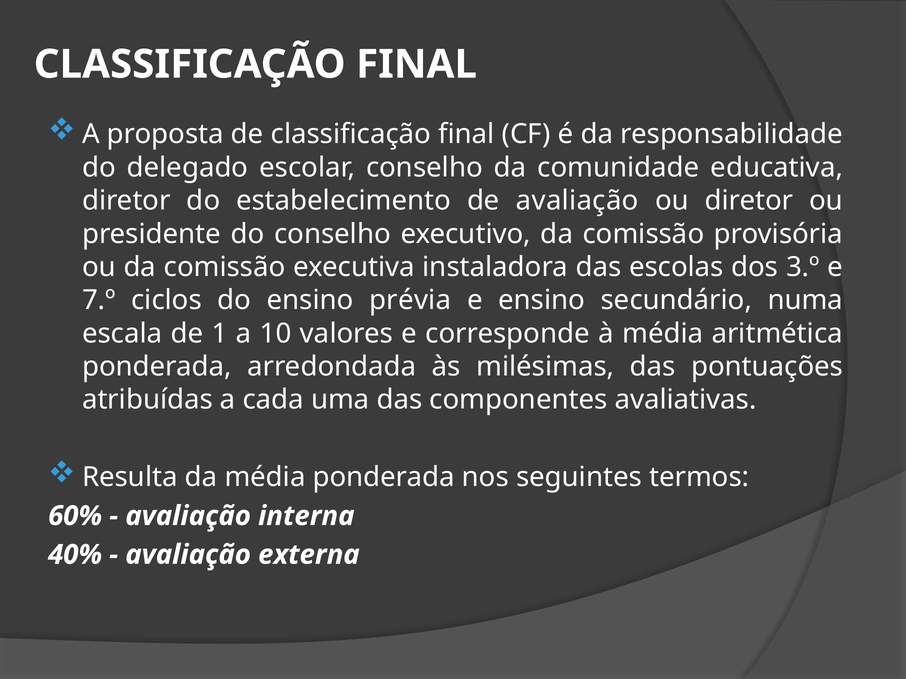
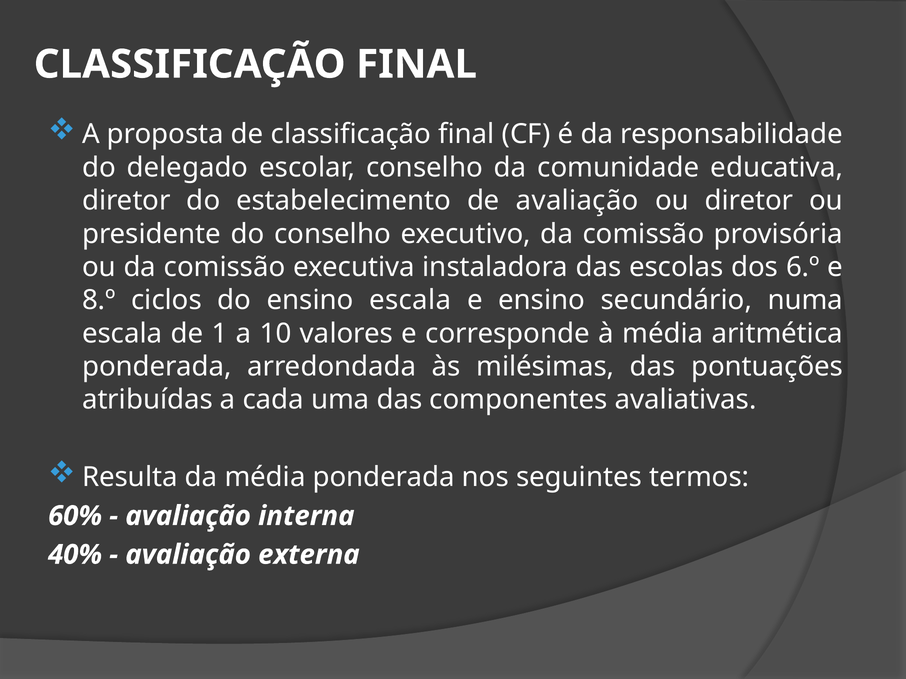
3.º: 3.º -> 6.º (803, 267)
7.º: 7.º -> 8.º (99, 300)
ensino prévia: prévia -> escala (410, 300)
